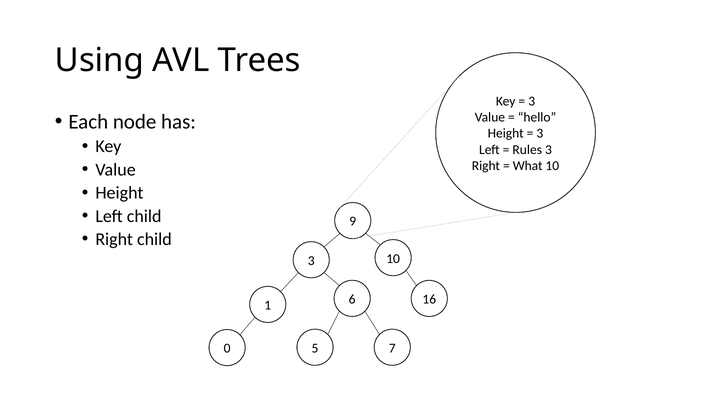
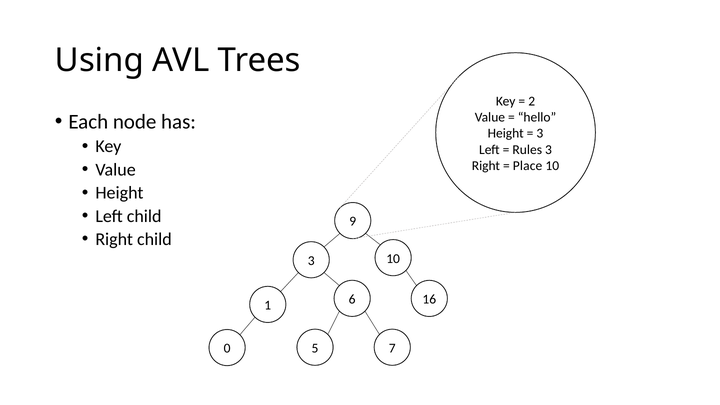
3: 3 -> 2 (532, 101)
What: What -> Place (528, 166)
